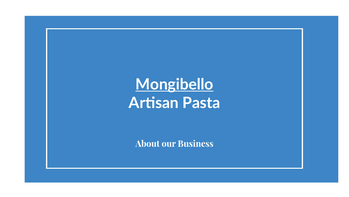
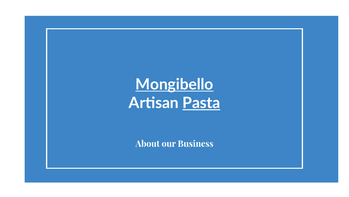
Pasta underline: none -> present (201, 103)
